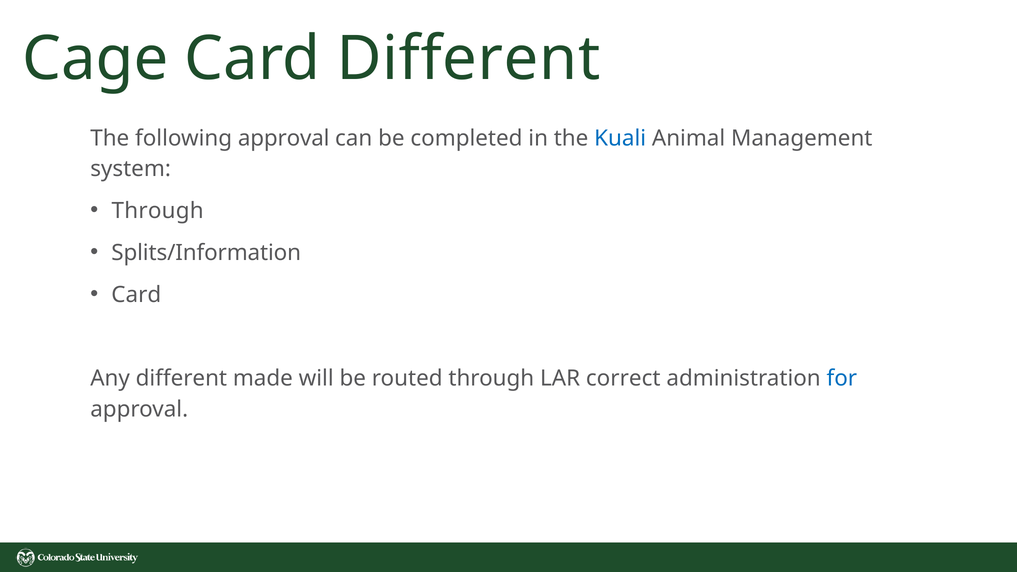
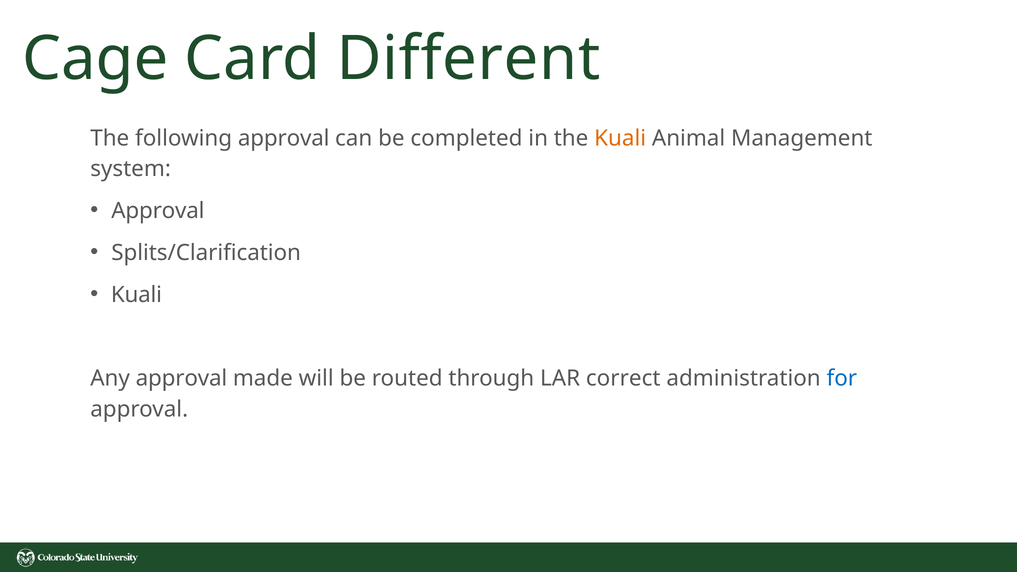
Kuali colour: blue -> orange (620, 138)
Through: Through -> Approval (158, 211)
Splits/Information: Splits/Information -> Splits/Clarification (206, 253)
Card: Card -> Kuali (136, 295)
Any different: different -> approval (181, 378)
